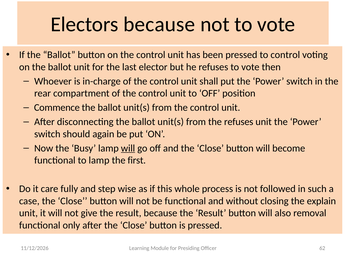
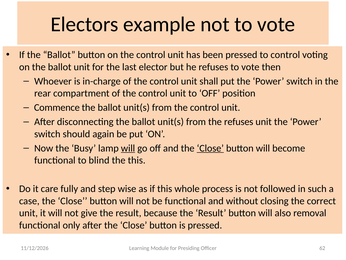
Electors because: because -> example (159, 24)
Close underline: none -> present (210, 148)
to lamp: lamp -> blind (99, 160)
the first: first -> this (137, 160)
explain: explain -> correct (321, 201)
